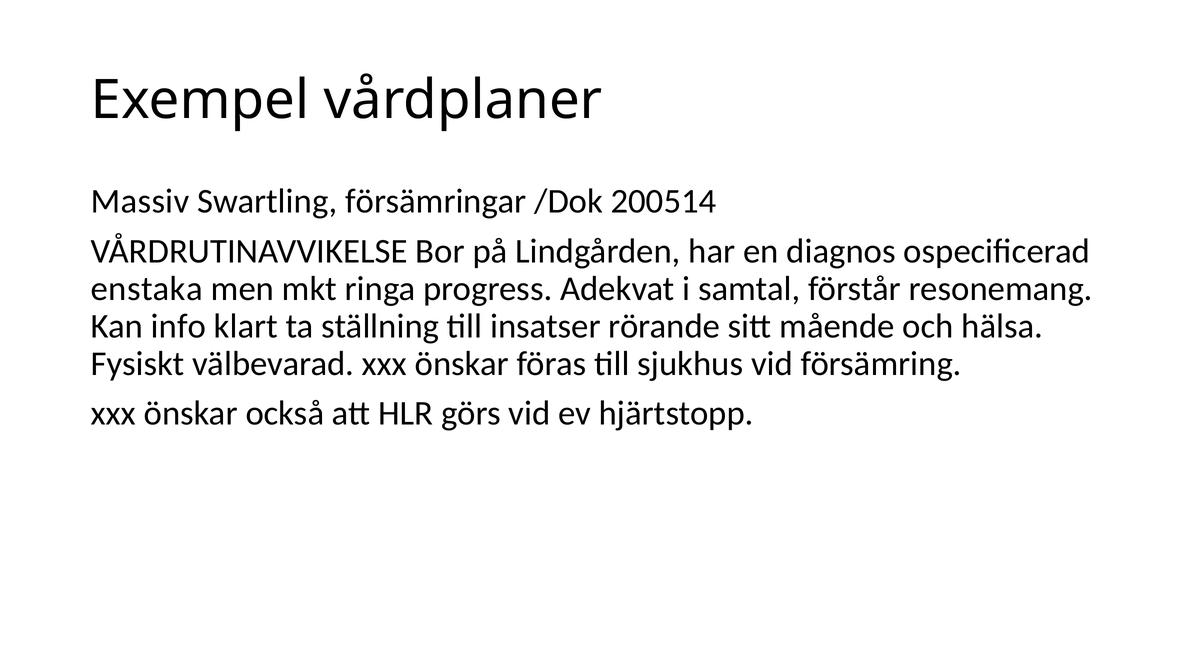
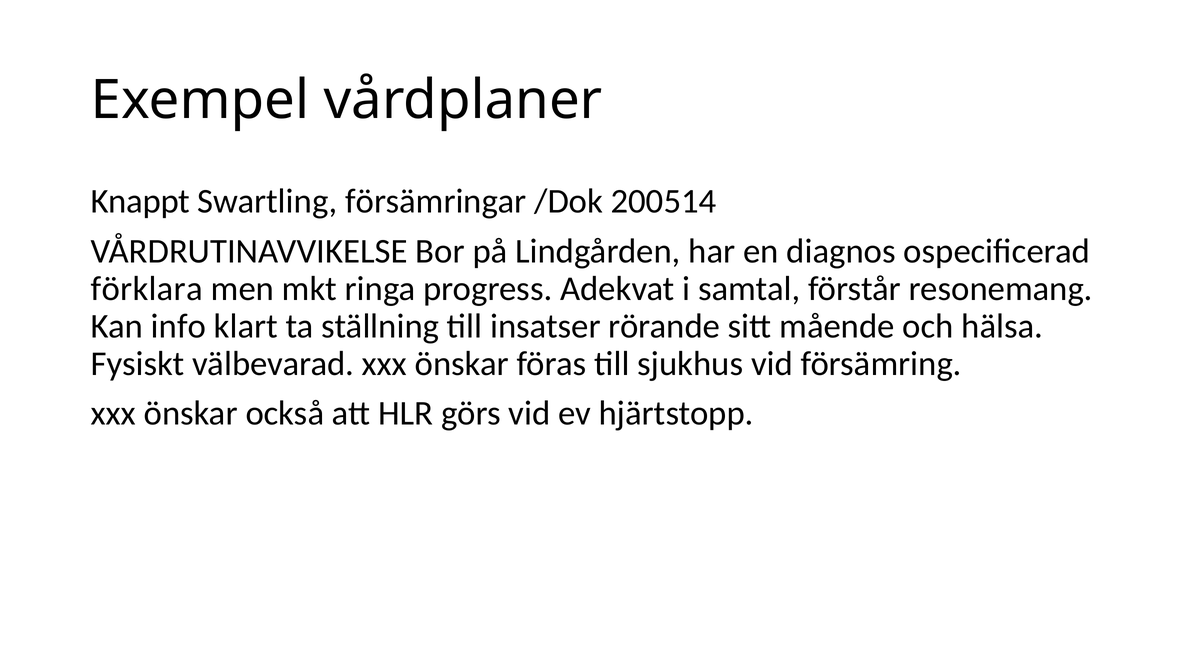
Massiv: Massiv -> Knappt (140, 201)
enstaka: enstaka -> förklara (147, 289)
